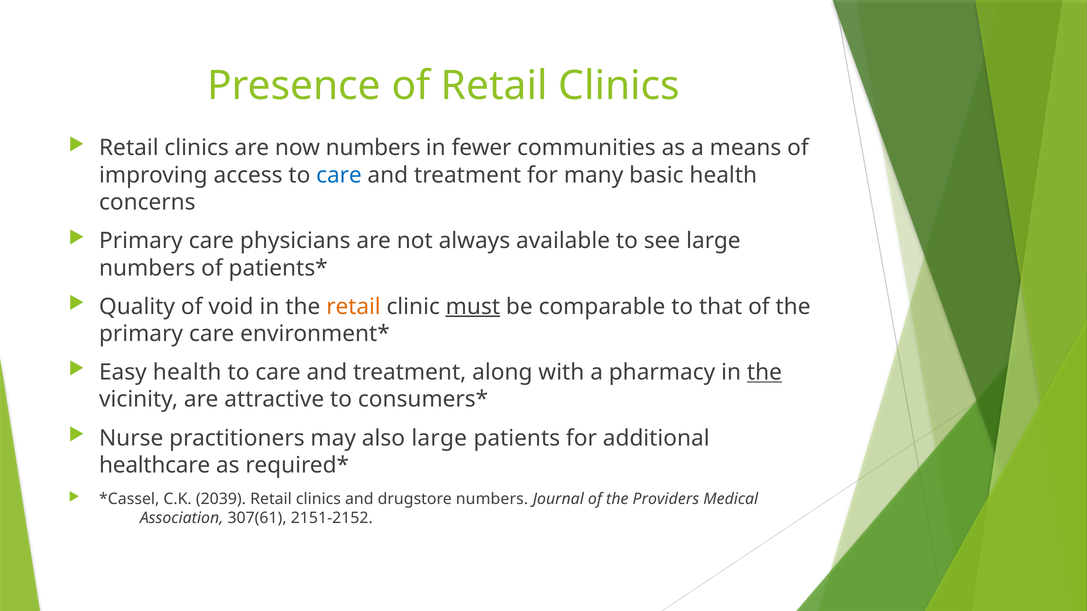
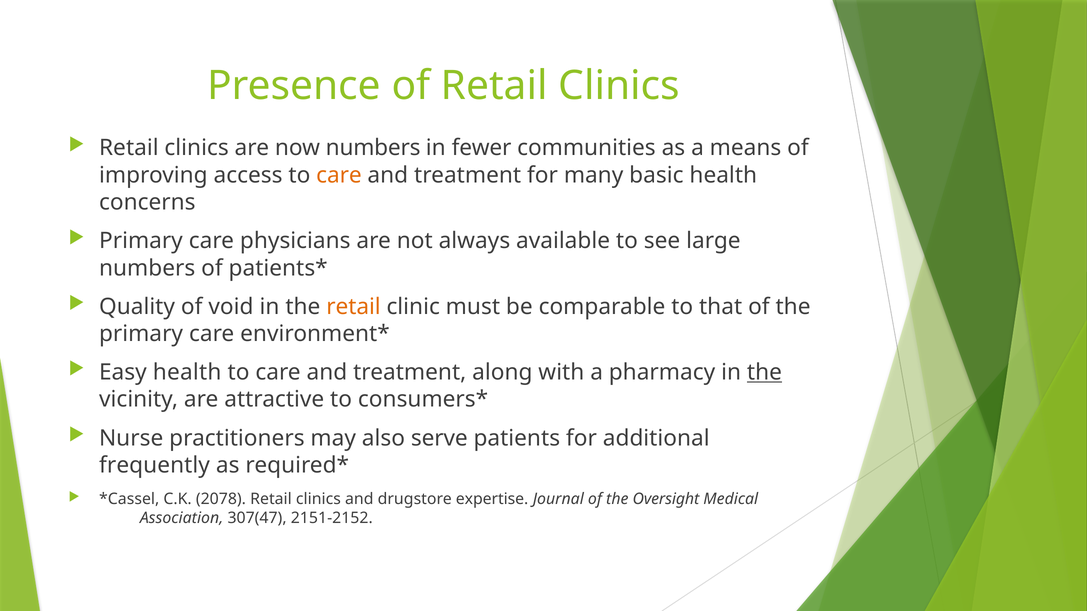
care colour: blue -> orange (339, 175)
must underline: present -> none (473, 307)
also large: large -> serve (439, 438)
healthcare: healthcare -> frequently (155, 466)
2039: 2039 -> 2078 (221, 500)
drugstore numbers: numbers -> expertise (492, 500)
Providers: Providers -> Oversight (666, 500)
307(61: 307(61 -> 307(47 (257, 519)
